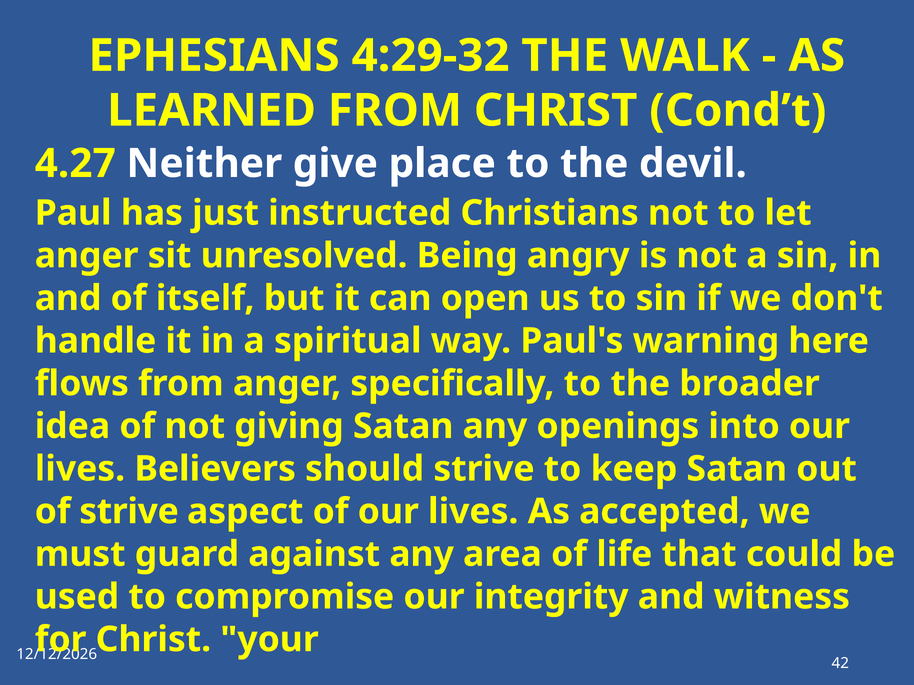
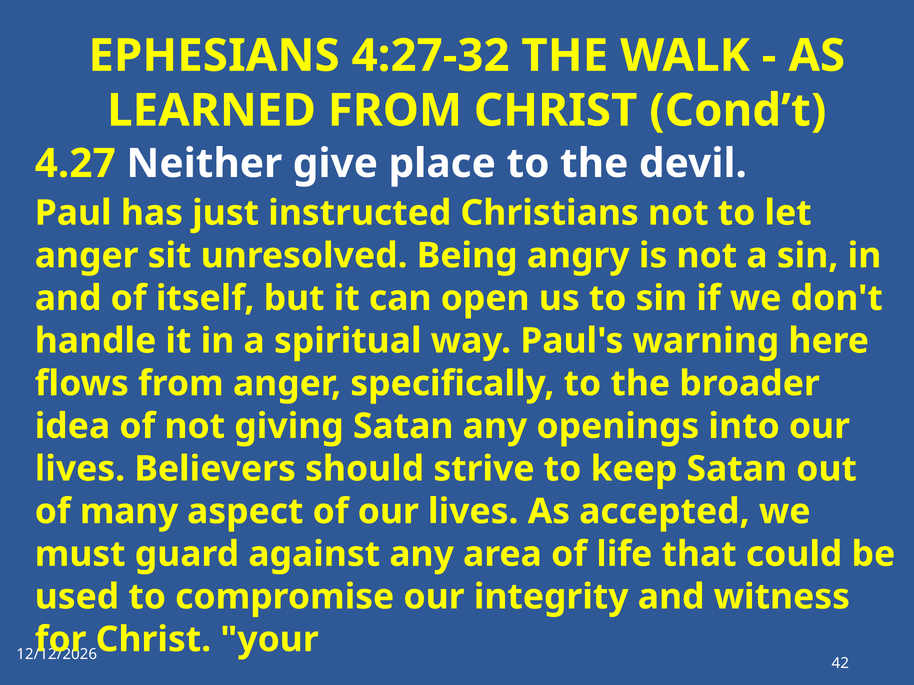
4:29-32: 4:29-32 -> 4:27-32 (431, 56)
of strive: strive -> many (129, 512)
